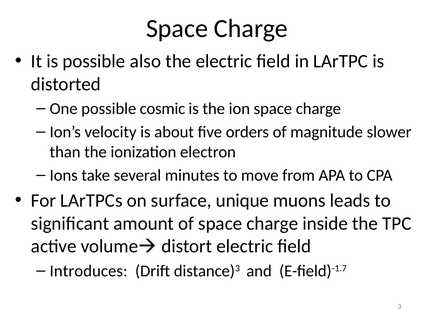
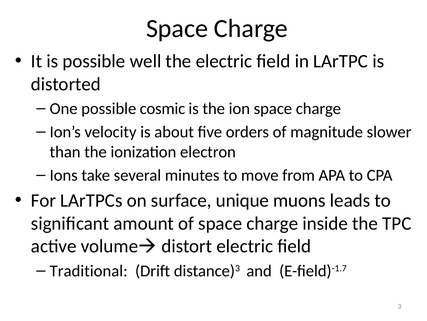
also: also -> well (146, 61)
Introduces: Introduces -> Traditional (89, 270)
